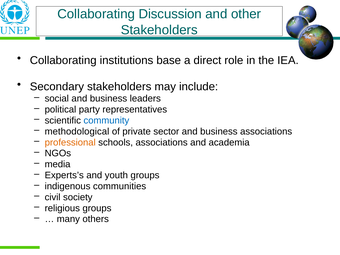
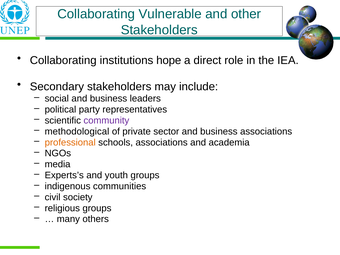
Discussion: Discussion -> Vulnerable (170, 14)
base: base -> hope (169, 60)
community colour: blue -> purple (106, 120)
